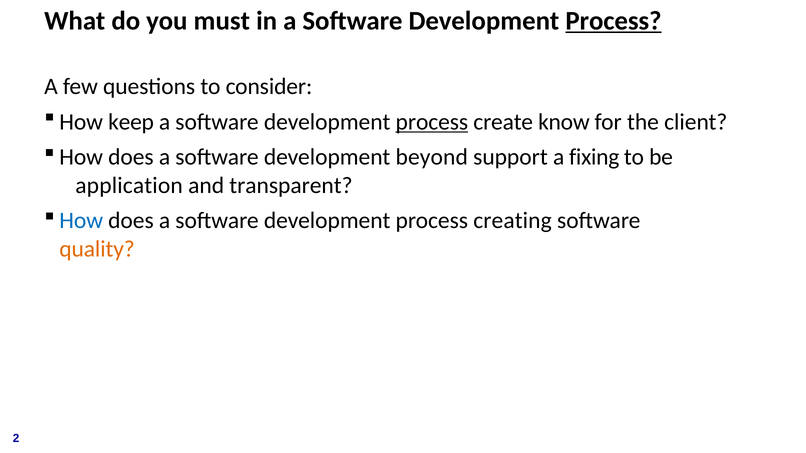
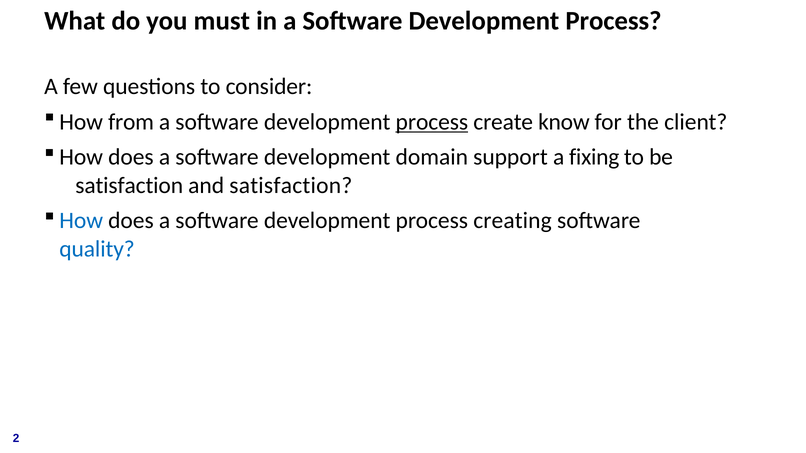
Process underline: present -> none (613, 21)
keep: keep -> from (131, 122)
beyond: beyond -> domain (432, 157)
application: application -> satisfaction (129, 186)
and transparent: transparent -> satisfaction (291, 186)
quality colour: orange -> blue (97, 249)
